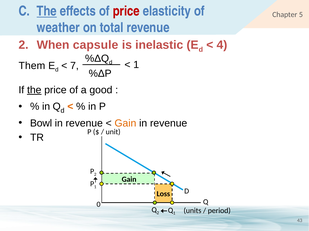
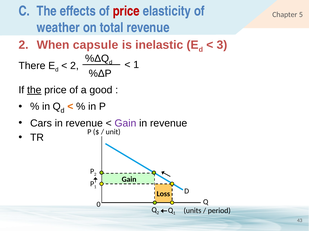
The underline: present -> none (47, 11)
4: 4 -> 3 (222, 45)
Them: Them -> There (32, 66)
7: 7 -> 2 (74, 66)
Bowl: Bowl -> Cars (41, 124)
Gain colour: orange -> purple (125, 124)
